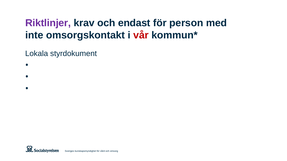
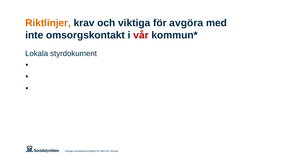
Riktlinjer colour: purple -> orange (48, 23)
endast: endast -> viktiga (134, 23)
person: person -> avgöra (186, 23)
